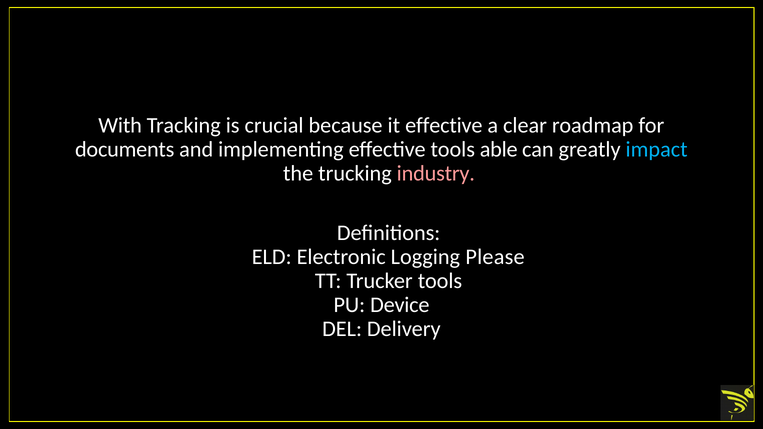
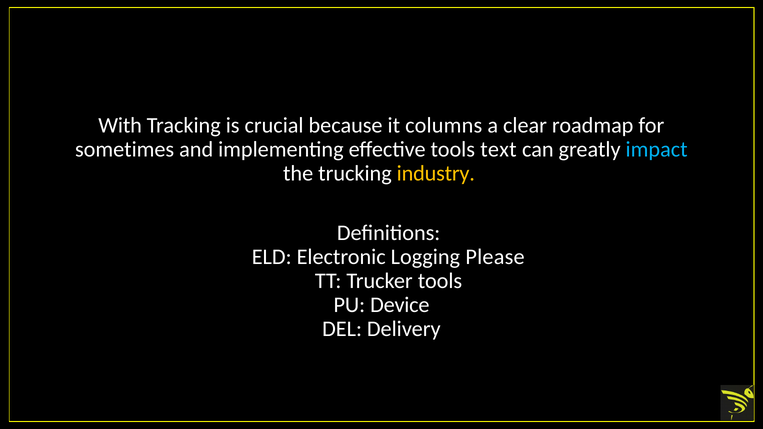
it effective: effective -> columns (444, 126)
documents: documents -> sometimes (125, 150)
able: able -> text (498, 150)
industry colour: pink -> yellow (436, 174)
